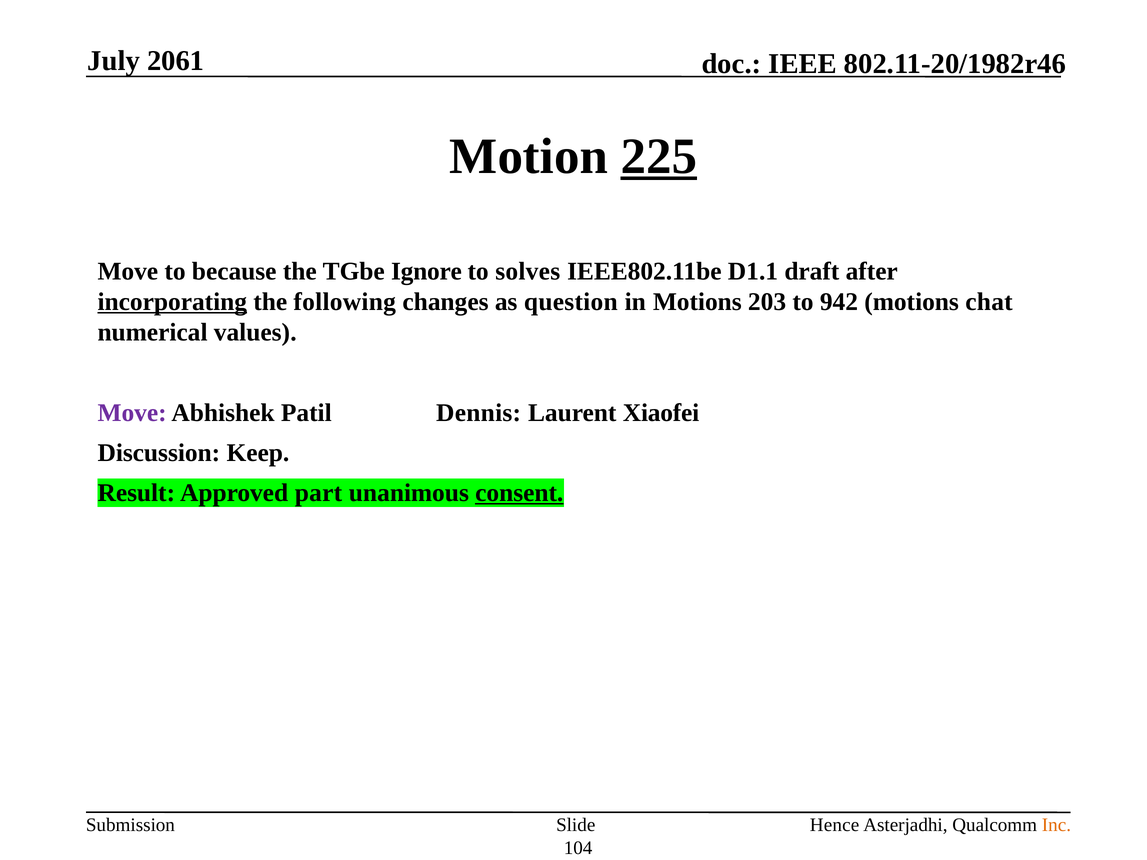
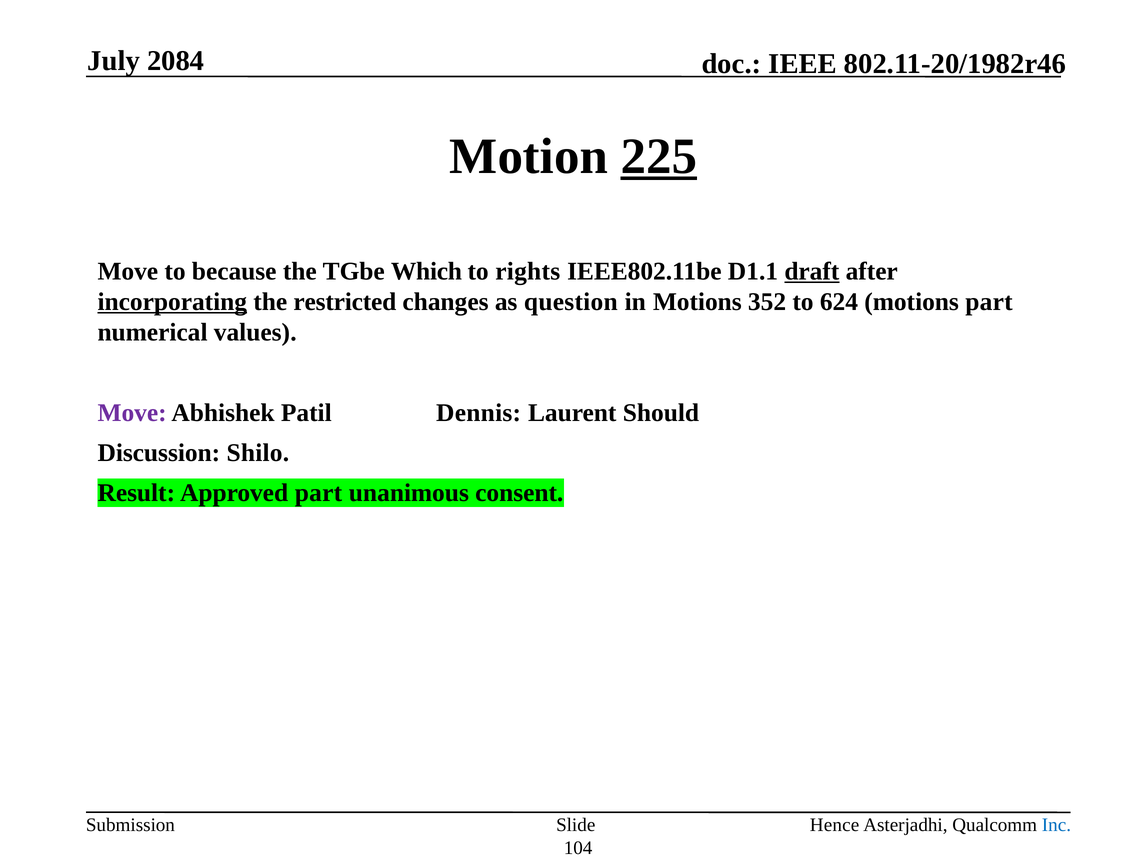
2061: 2061 -> 2084 (176, 61)
Ignore: Ignore -> Which (426, 271)
solves: solves -> rights (528, 271)
draft underline: none -> present (812, 271)
following: following -> restricted (345, 302)
203: 203 -> 352 (767, 302)
942: 942 -> 624 (839, 302)
motions chat: chat -> part (989, 302)
Xiaofei: Xiaofei -> Should (661, 413)
Keep: Keep -> Shilo (258, 453)
consent underline: present -> none (519, 493)
Inc colour: orange -> blue (1056, 825)
